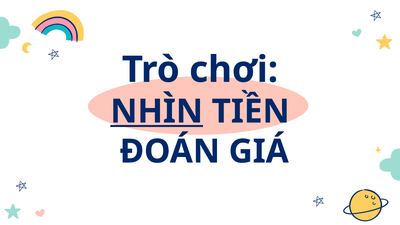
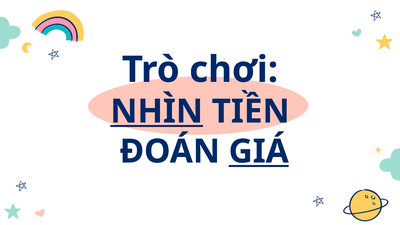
GIÁ underline: none -> present (259, 152)
